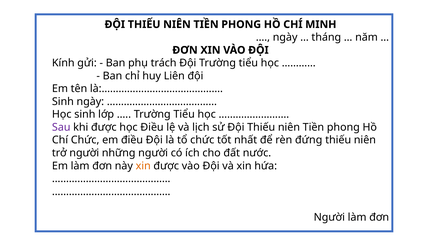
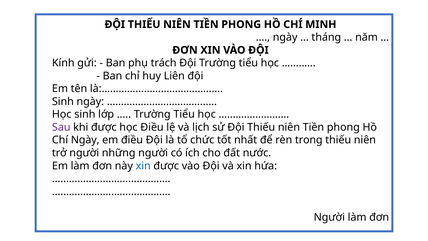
Chí Chức: Chức -> Ngày (85, 140)
đứng: đứng -> trọng (309, 140)
xin colour: orange -> blue (143, 166)
